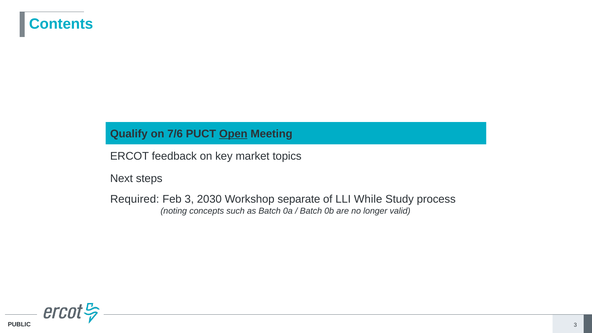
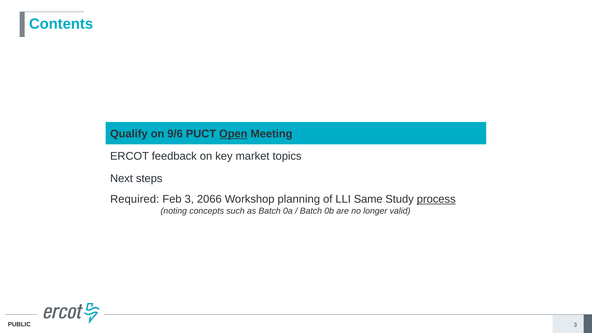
7/6: 7/6 -> 9/6 (175, 134)
2030: 2030 -> 2066 (209, 199)
separate: separate -> planning (299, 199)
While: While -> Same (368, 199)
process underline: none -> present (436, 199)
